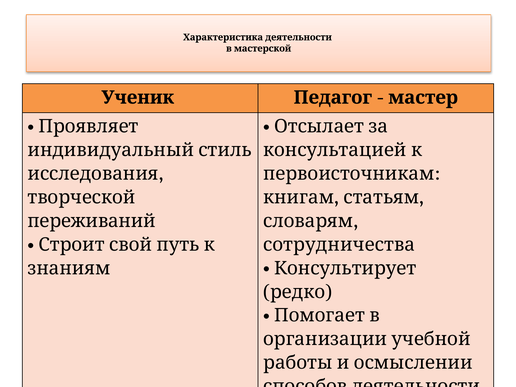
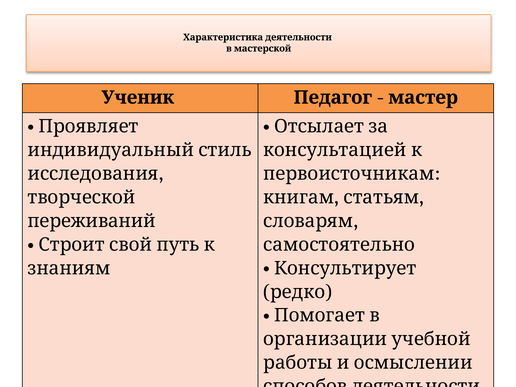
сотрудничества: сотрудничества -> самостоятельно (339, 245)
